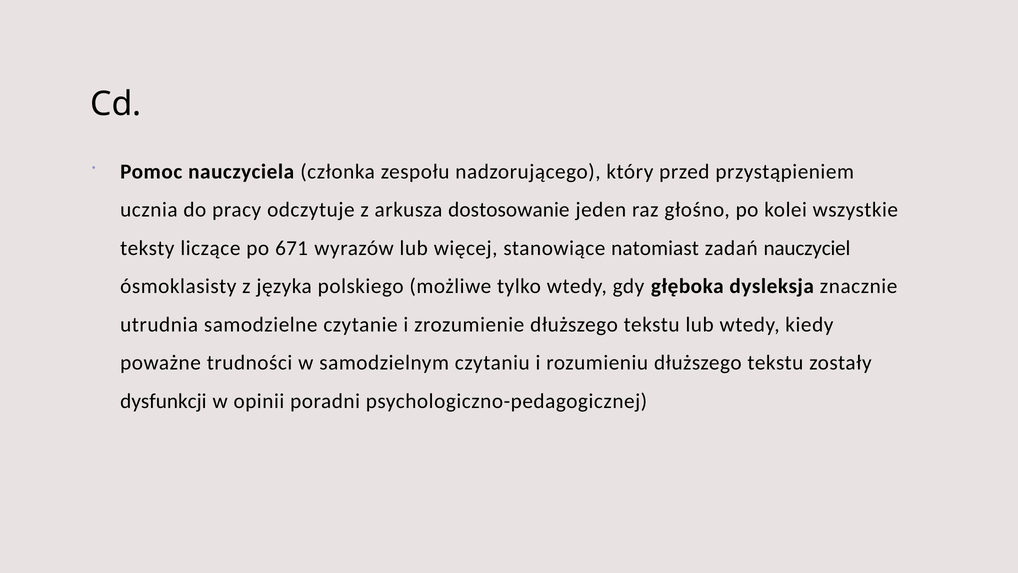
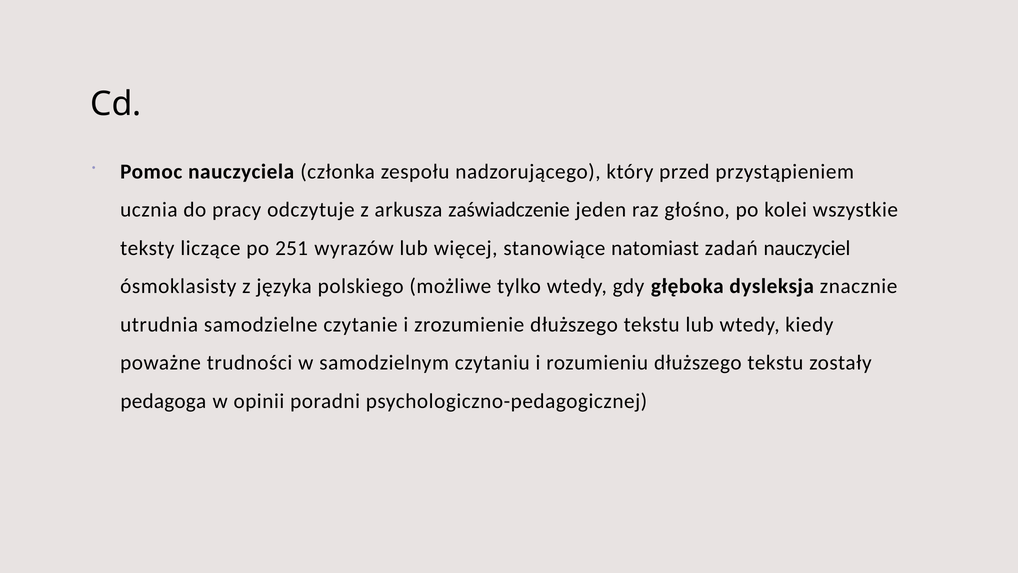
dostosowanie: dostosowanie -> zaświadczenie (509, 210)
671: 671 -> 251 (292, 248)
dysfunkcji: dysfunkcji -> pedagoga (163, 401)
